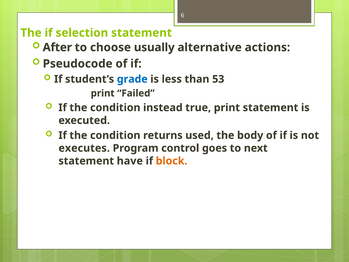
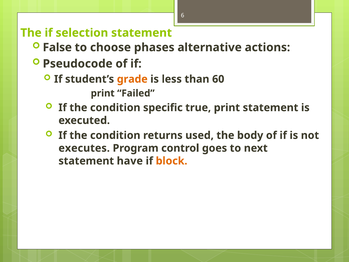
After: After -> False (57, 47)
usually: usually -> phases (154, 47)
grade colour: blue -> orange (132, 79)
53: 53 -> 60 (218, 79)
instead: instead -> specific (163, 108)
